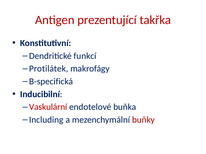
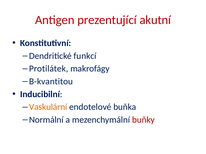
takřka: takřka -> akutní (155, 20)
B-specifická: B-specifická -> B-kvantitou (51, 82)
Vaskulární colour: red -> orange (48, 107)
Including: Including -> Normální (46, 120)
